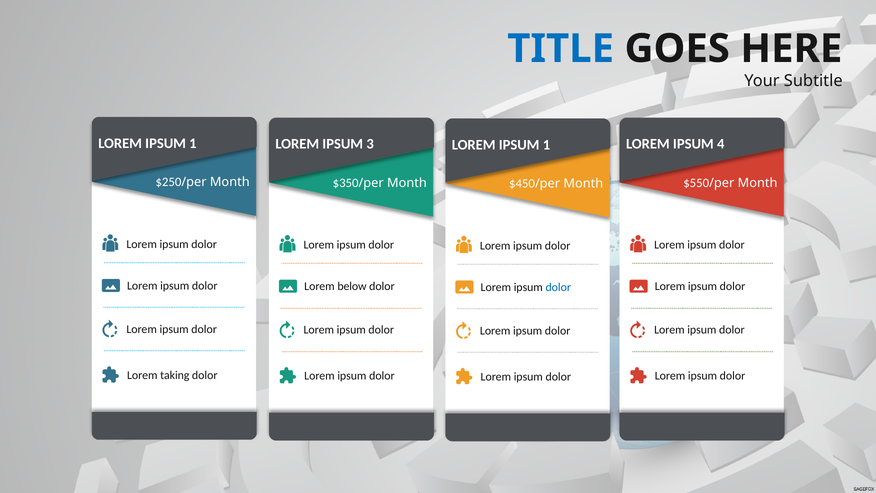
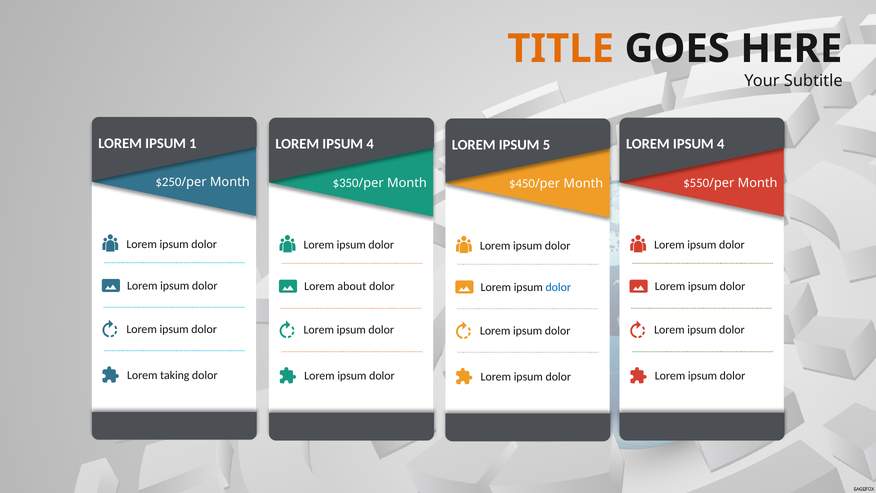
TITLE colour: blue -> orange (561, 49)
3: 3 -> 4 (370, 144)
1: 1 -> 5 (546, 145)
below: below -> about (352, 286)
